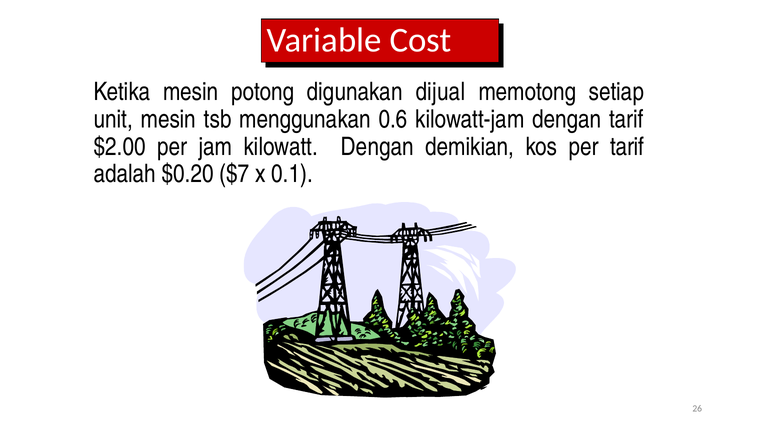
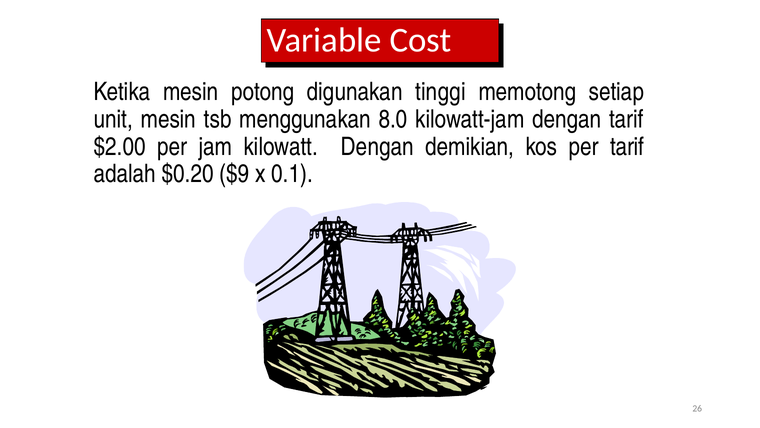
dijual: dijual -> tinggi (440, 92)
0.6: 0.6 -> 8.0 (393, 119)
$7: $7 -> $9 (234, 174)
